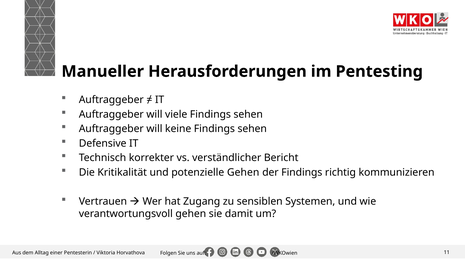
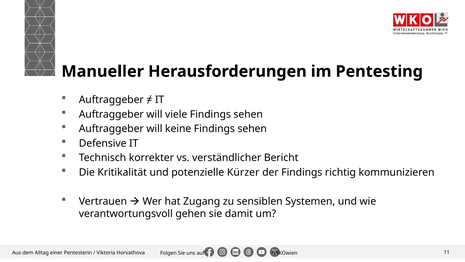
potenzielle Gehen: Gehen -> Kürzer (243, 172)
